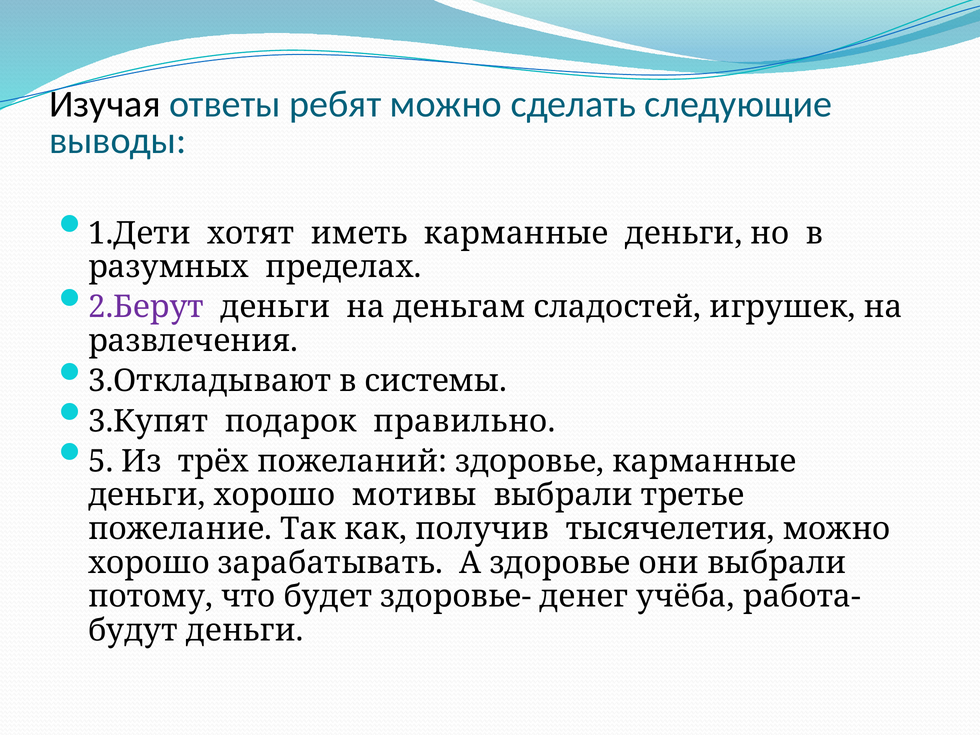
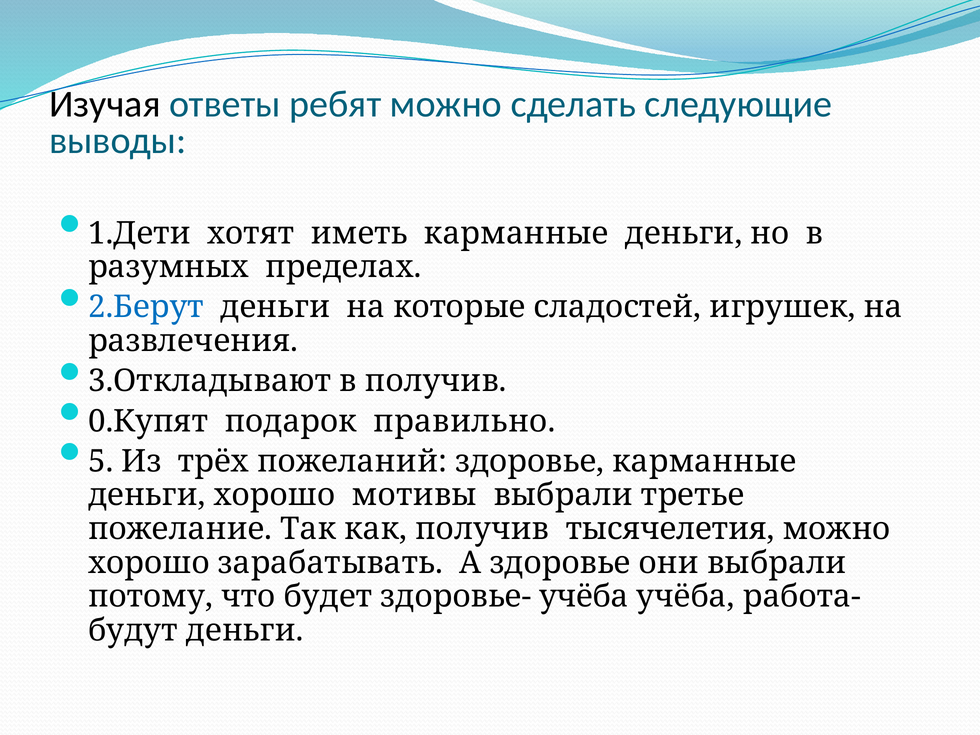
2.Берут colour: purple -> blue (146, 307)
деньгам: деньгам -> которые (460, 307)
в системы: системы -> получив (436, 381)
3.Купят: 3.Купят -> 0.Купят (148, 421)
здоровье- денег: денег -> учёба (584, 597)
